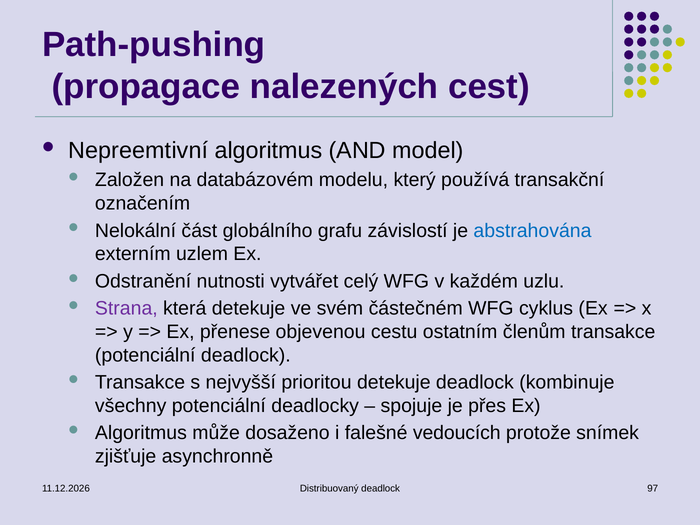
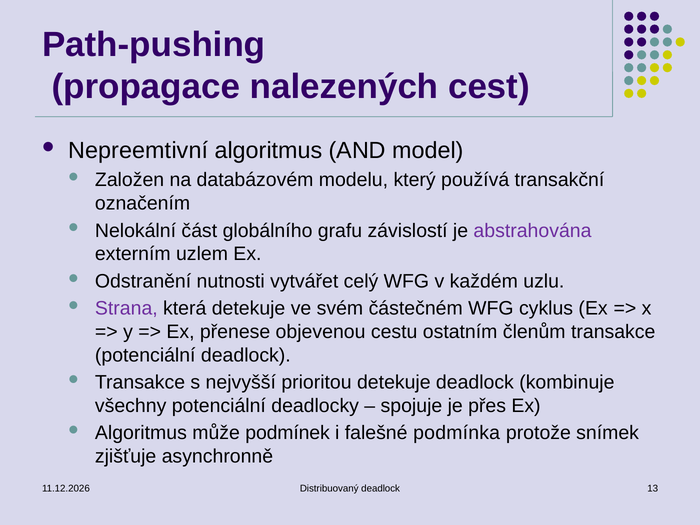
abstrahována colour: blue -> purple (533, 231)
dosaženo: dosaženo -> podmínek (288, 433)
vedoucích: vedoucích -> podmínka (457, 433)
97: 97 -> 13 (653, 488)
